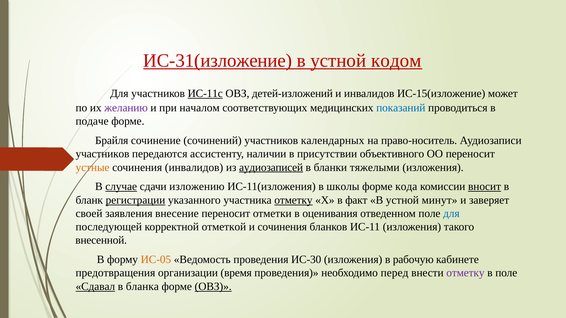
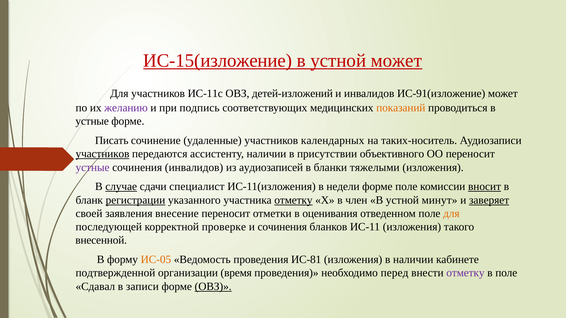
ИС-31(изложение: ИС-31(изложение -> ИС-15(изложение (218, 61)
устной кодом: кодом -> может (396, 61)
ИС-11с underline: present -> none (205, 94)
ИС-15(изложение: ИС-15(изложение -> ИС-91(изложение (441, 94)
началом: началом -> подпись (200, 108)
показаний colour: blue -> orange (401, 108)
подаче: подаче -> устные (92, 121)
Брайля: Брайля -> Писать (112, 141)
сочинений: сочинений -> удаленные (213, 141)
право-носитель: право-носитель -> таких-носитель (419, 141)
участников underline: none -> present (103, 154)
устные colour: orange -> purple (93, 168)
аудиозаписей underline: present -> none (271, 168)
изложению: изложению -> специалист (197, 187)
школы: школы -> недели (343, 187)
форме кода: кода -> поле (406, 187)
факт: факт -> член (356, 200)
заверяет underline: none -> present (489, 200)
для colour: blue -> orange (451, 214)
отметкой: отметкой -> проверке (224, 227)
ИС-30: ИС-30 -> ИС-81 (306, 260)
в рабочую: рабочую -> наличии (413, 260)
предотвращения: предотвращения -> подтвержденной (115, 273)
Сдавал underline: present -> none (95, 287)
бланка: бланка -> записи (142, 287)
